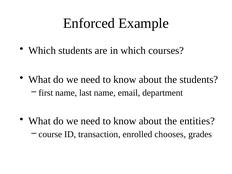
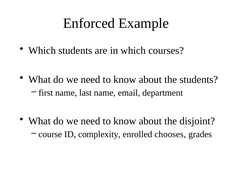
entities: entities -> disjoint (197, 121)
transaction: transaction -> complexity (99, 134)
